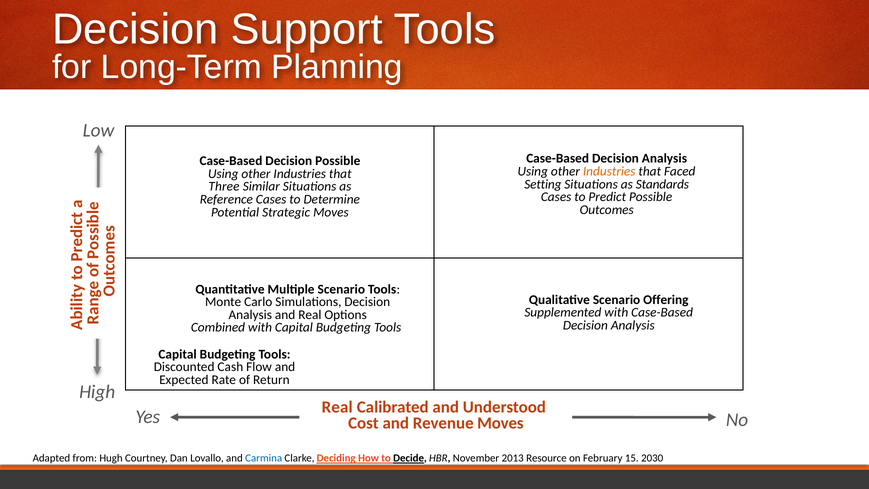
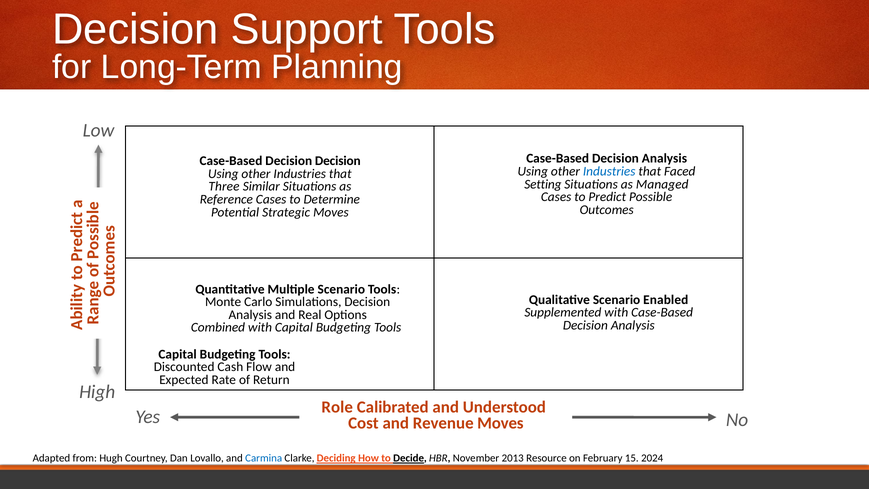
Decision Possible: Possible -> Decision (338, 161)
Industries colour: orange -> blue (609, 171)
Standards: Standards -> Managed (662, 184)
Offering: Offering -> Enabled (666, 300)
Real: Real -> Role (337, 407)
2030: 2030 -> 2024 (652, 458)
